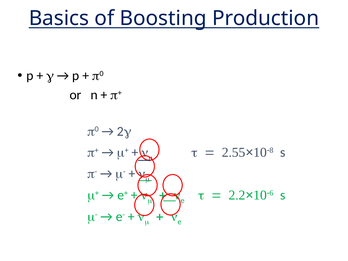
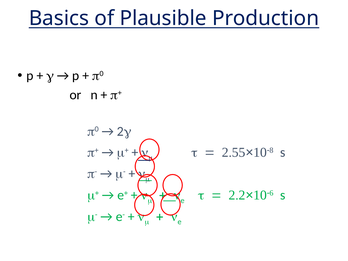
Boosting: Boosting -> Plausible (163, 18)
